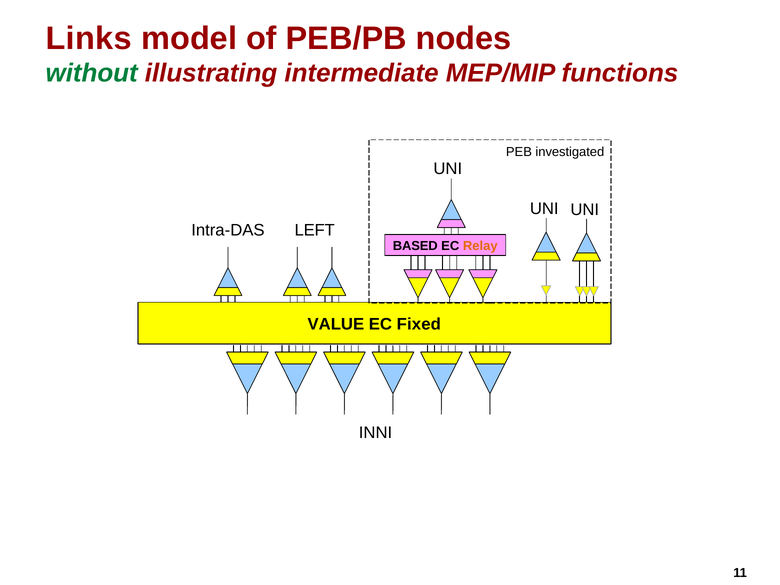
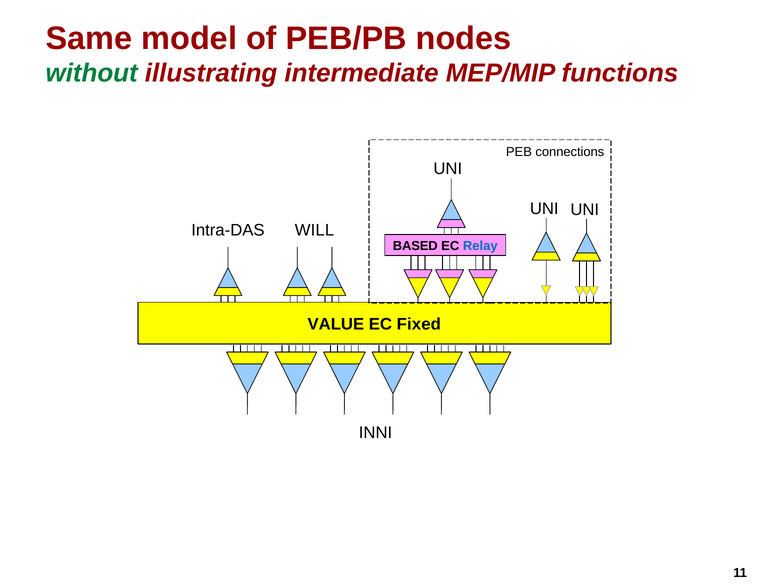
Links: Links -> Same (89, 39)
investigated: investigated -> connections (570, 152)
LEFT: LEFT -> WILL (314, 230)
Relay colour: orange -> blue (480, 246)
